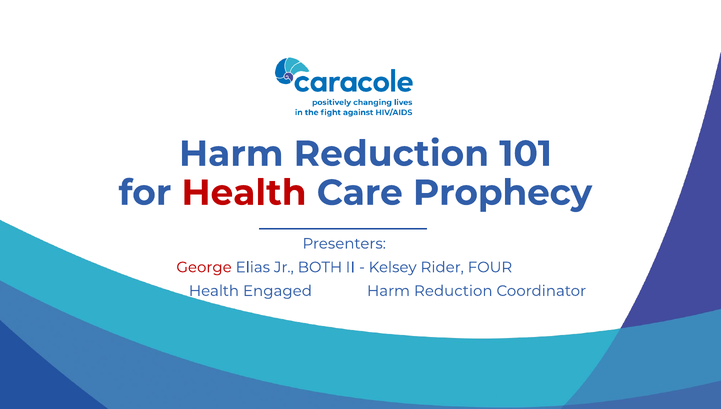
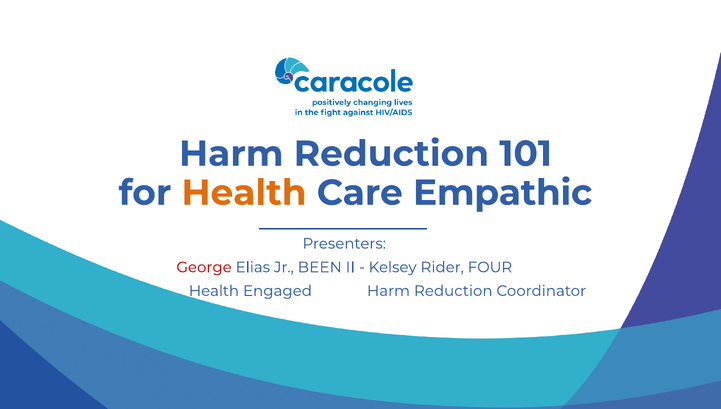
Health colour: red -> orange (244, 193)
Prophecy: Prophecy -> Empathic (503, 193)
BOTH: BOTH -> BEEN (320, 267)
